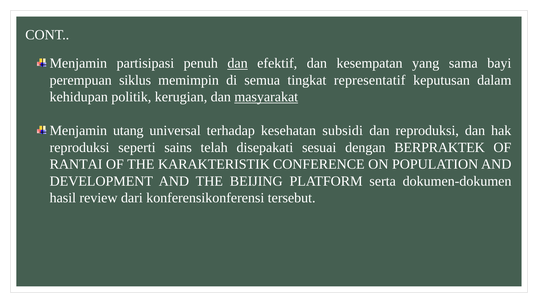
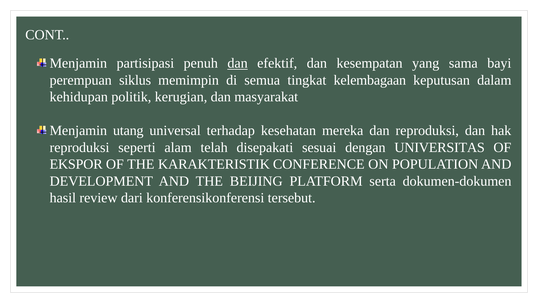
representatif: representatif -> kelembagaan (370, 80)
masyarakat underline: present -> none (266, 97)
subsidi: subsidi -> mereka (343, 130)
sains: sains -> alam (178, 147)
BERPRAKTEK: BERPRAKTEK -> UNIVERSITAS (440, 147)
RANTAI: RANTAI -> EKSPOR (76, 164)
